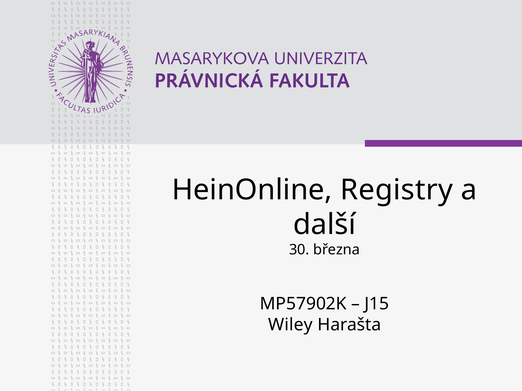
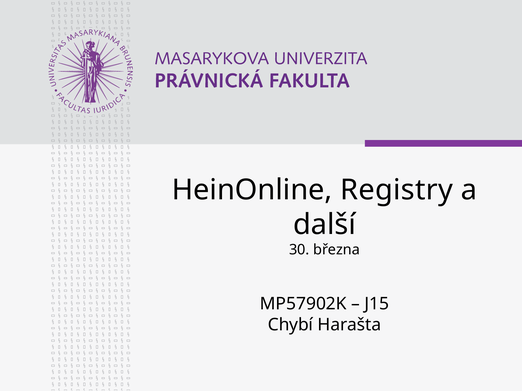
Wiley: Wiley -> Chybí (290, 325)
